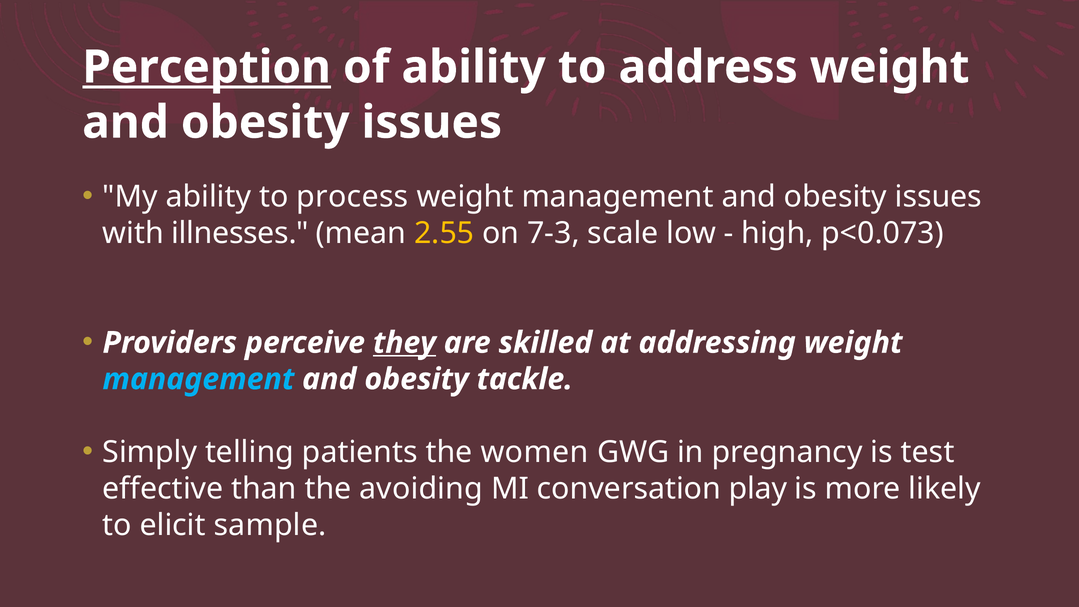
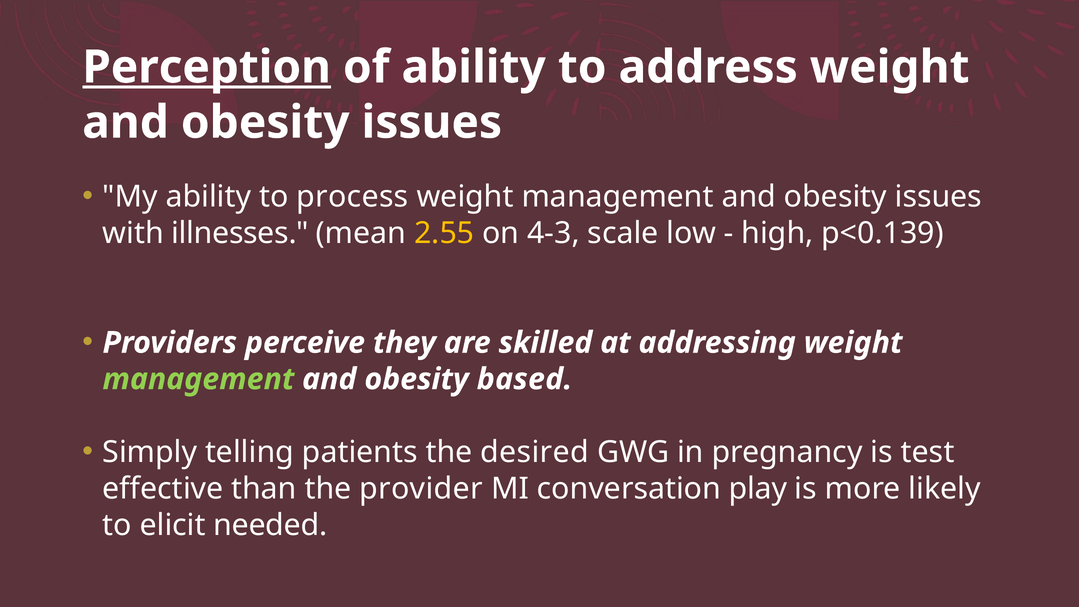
7-3: 7-3 -> 4-3 (553, 233)
p<0.073: p<0.073 -> p<0.139 (883, 233)
they underline: present -> none (404, 343)
management colour: light blue -> light green (198, 379)
tackle: tackle -> based (524, 379)
women: women -> desired (535, 452)
avoiding: avoiding -> provider (421, 488)
sample: sample -> needed (270, 525)
